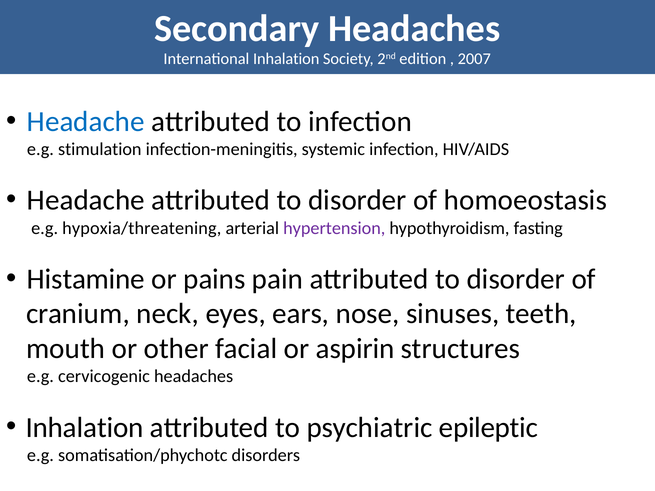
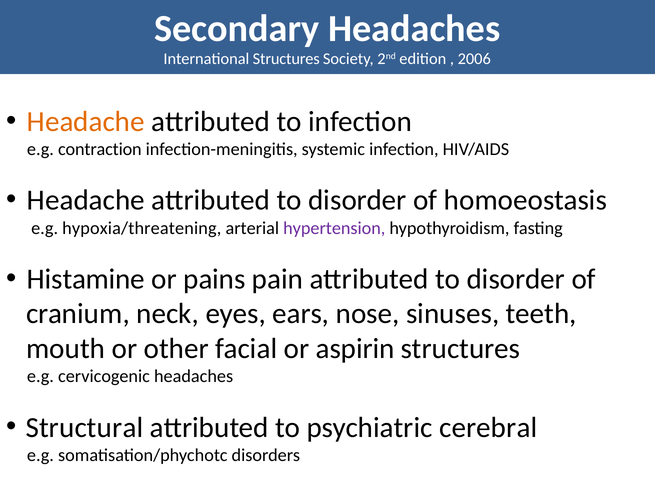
International Inhalation: Inhalation -> Structures (286, 59)
2007: 2007 -> 2006 (474, 59)
Headache colour: blue -> orange (86, 122)
stimulation: stimulation -> contraction (100, 149)
Inhalation: Inhalation -> Structural (84, 428)
epileptic: epileptic -> cerebral (488, 428)
